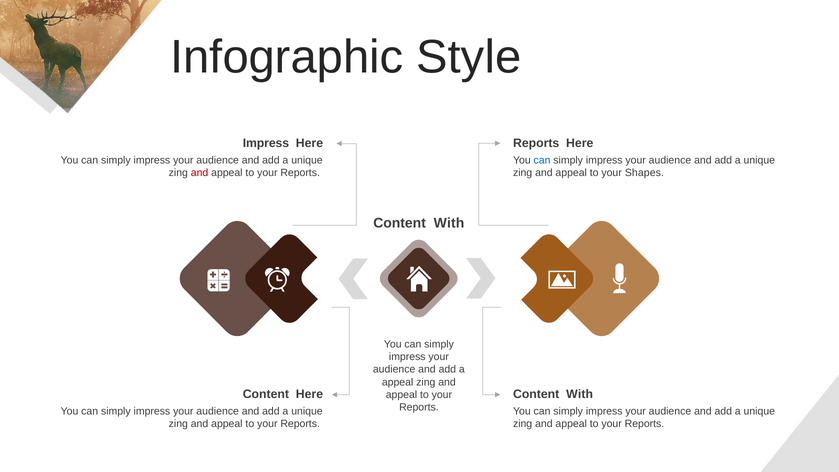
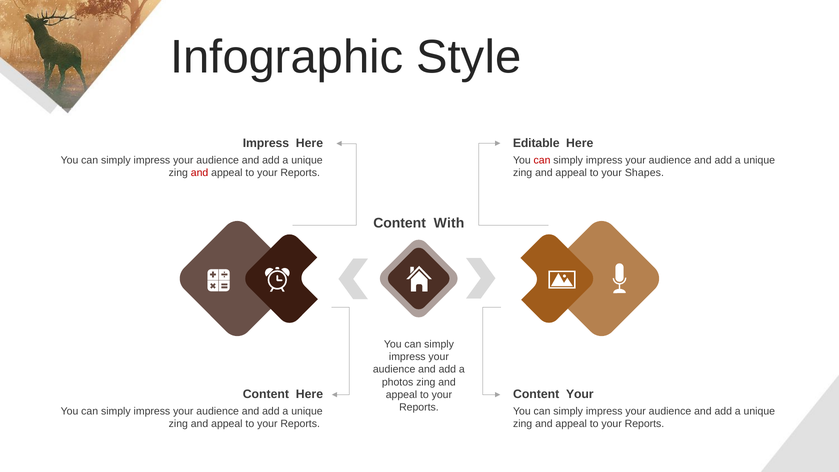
Reports: Reports -> Editable (536, 143)
can colour: blue -> red (542, 160)
appeal: appeal -> photos (398, 382)
With: With -> Your (580, 394)
